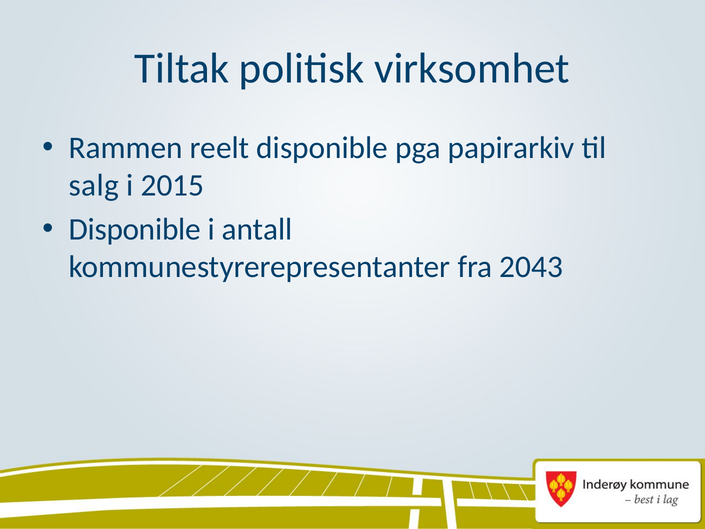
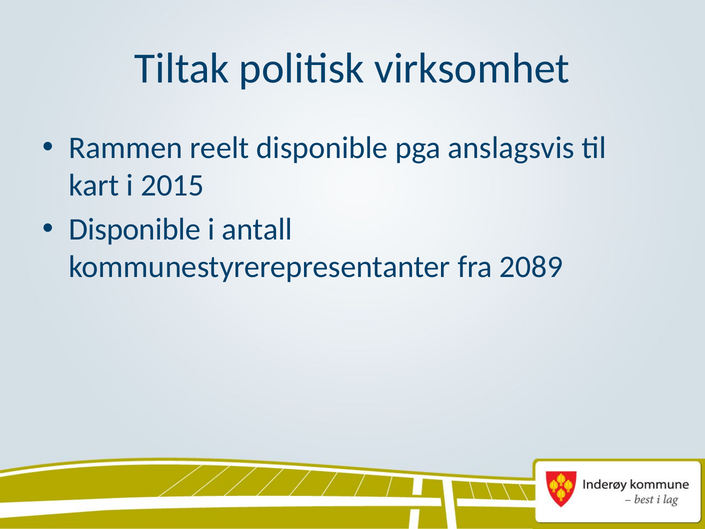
papirarkiv: papirarkiv -> anslagsvis (511, 148)
salg: salg -> kart (94, 186)
2043: 2043 -> 2089 (531, 267)
